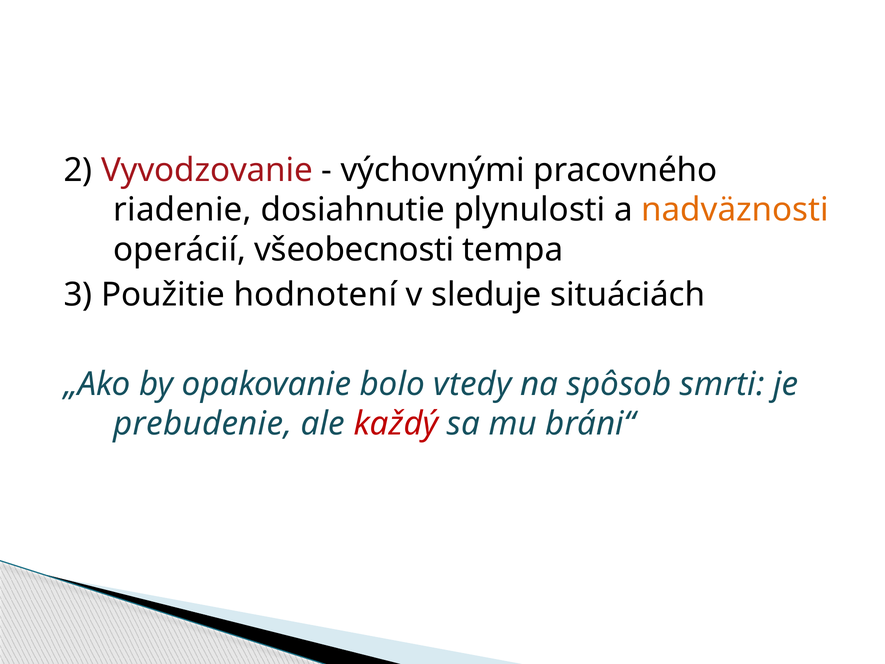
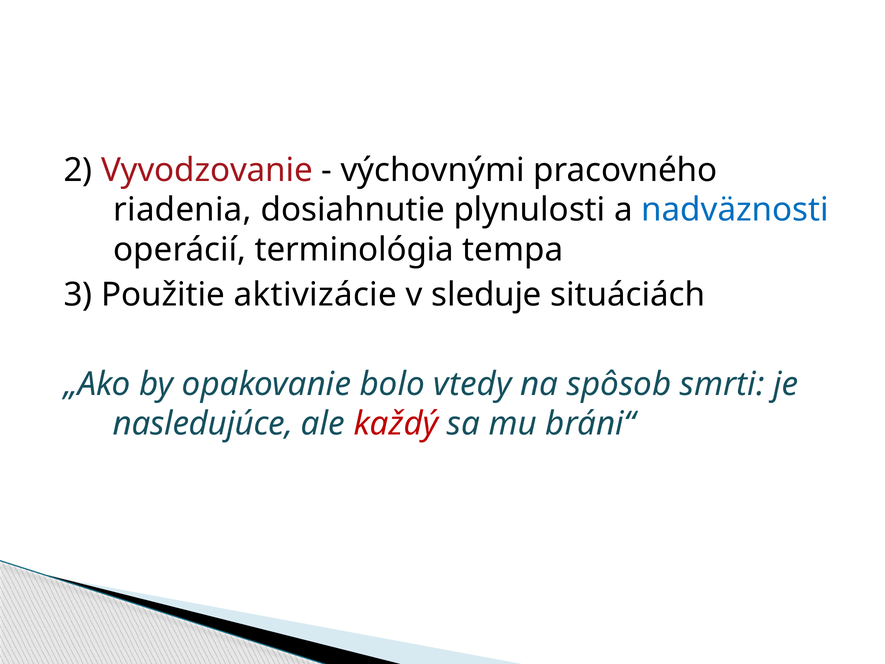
riadenie: riadenie -> riadenia (183, 210)
nadväznosti colour: orange -> blue (735, 210)
všeobecnosti: všeobecnosti -> terminológia (354, 250)
hodnotení: hodnotení -> aktivizácie (315, 294)
prebudenie: prebudenie -> nasledujúce (203, 424)
